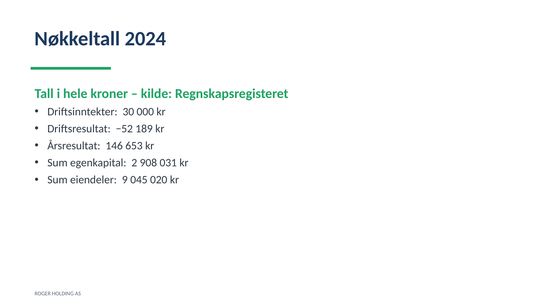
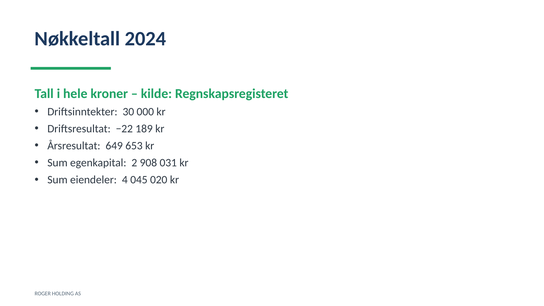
−52: −52 -> −22 (124, 129)
146: 146 -> 649 (114, 146)
9: 9 -> 4 (125, 180)
